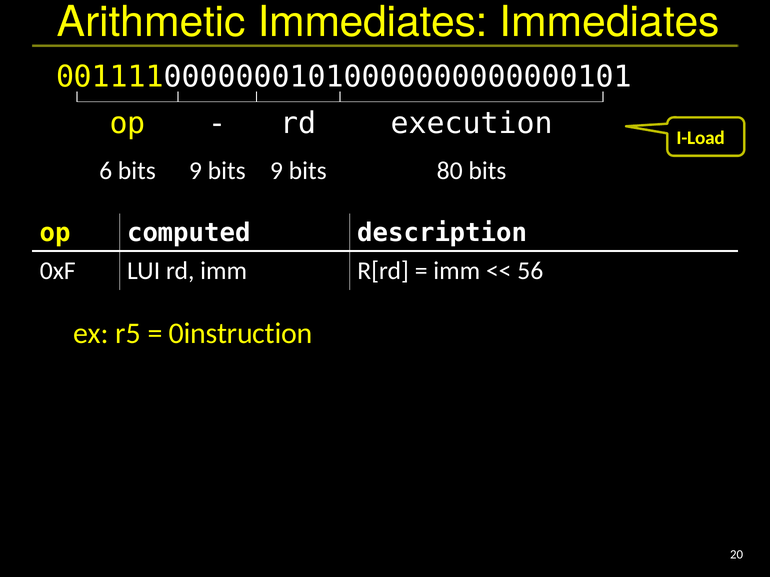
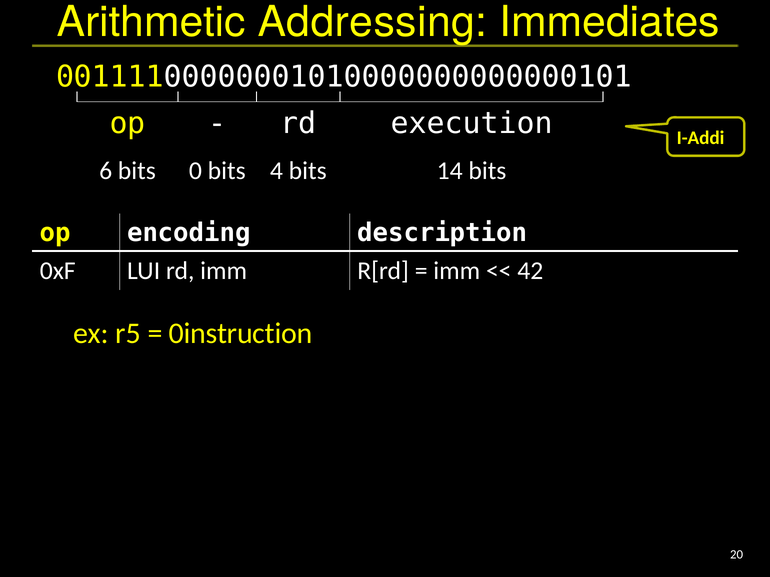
Arithmetic Immediates: Immediates -> Addressing (372, 22)
I-Load: I-Load -> I-Addi (701, 138)
6 bits 9: 9 -> 0 (195, 171)
9: 9 -> 4 (276, 171)
80: 80 -> 14 (450, 171)
computed: computed -> encoding (189, 233)
56: 56 -> 42 (530, 271)
